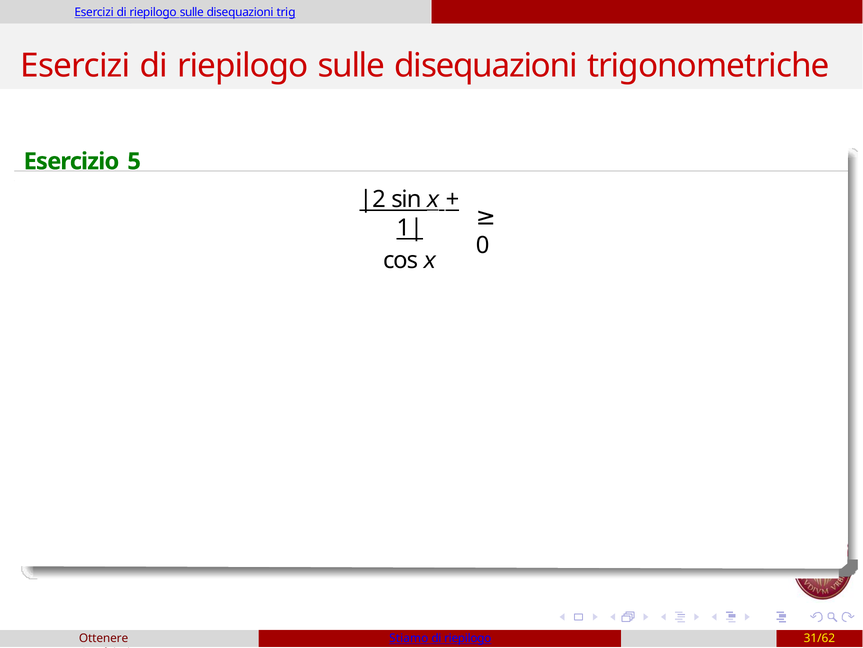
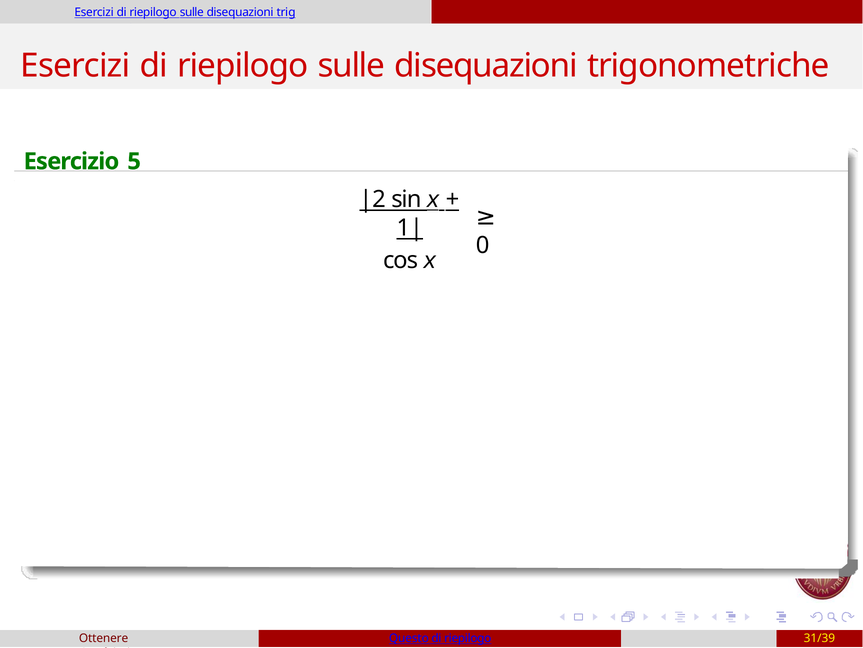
Stiamo: Stiamo -> Questo (409, 638)
31/62: 31/62 -> 31/39 (819, 638)
